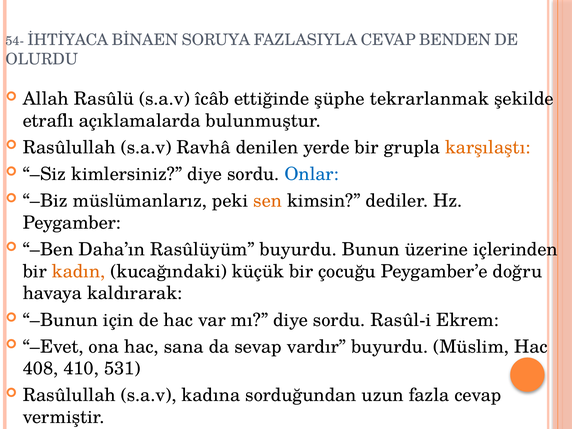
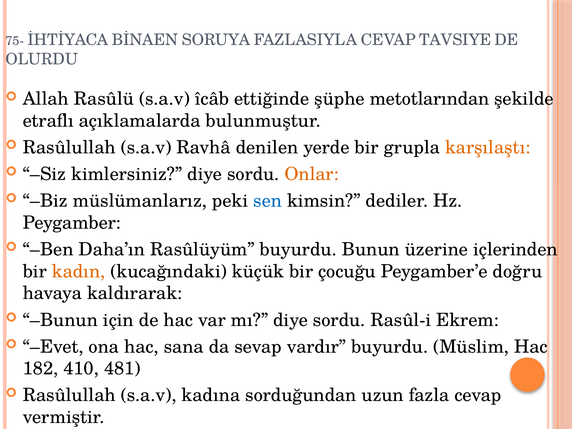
54-: 54- -> 75- (15, 41)
BENDEN: BENDEN -> TAVSIYE (455, 40)
tekrarlanmak: tekrarlanmak -> metotlarından (430, 99)
Onlar colour: blue -> orange (312, 174)
sen colour: orange -> blue (268, 201)
408: 408 -> 182 (41, 369)
531: 531 -> 481 (122, 369)
